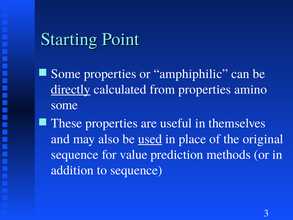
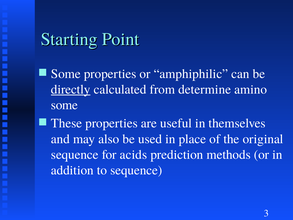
from properties: properties -> determine (205, 89)
used underline: present -> none (150, 139)
value: value -> acids (133, 154)
